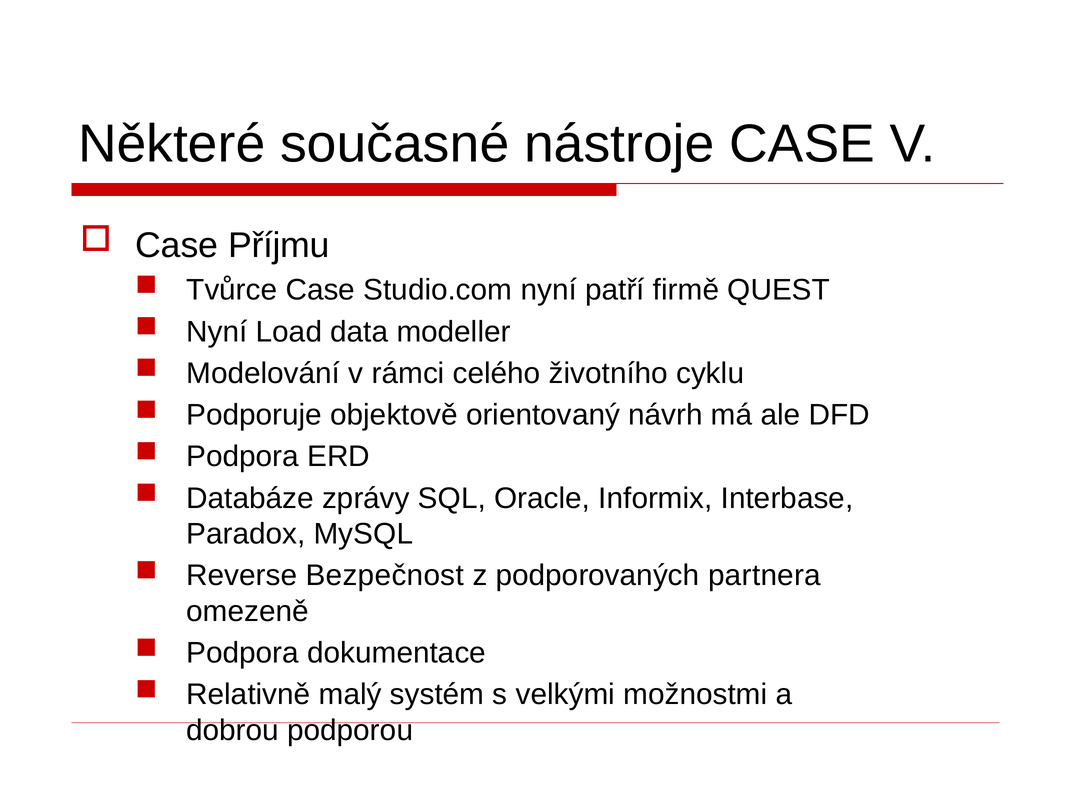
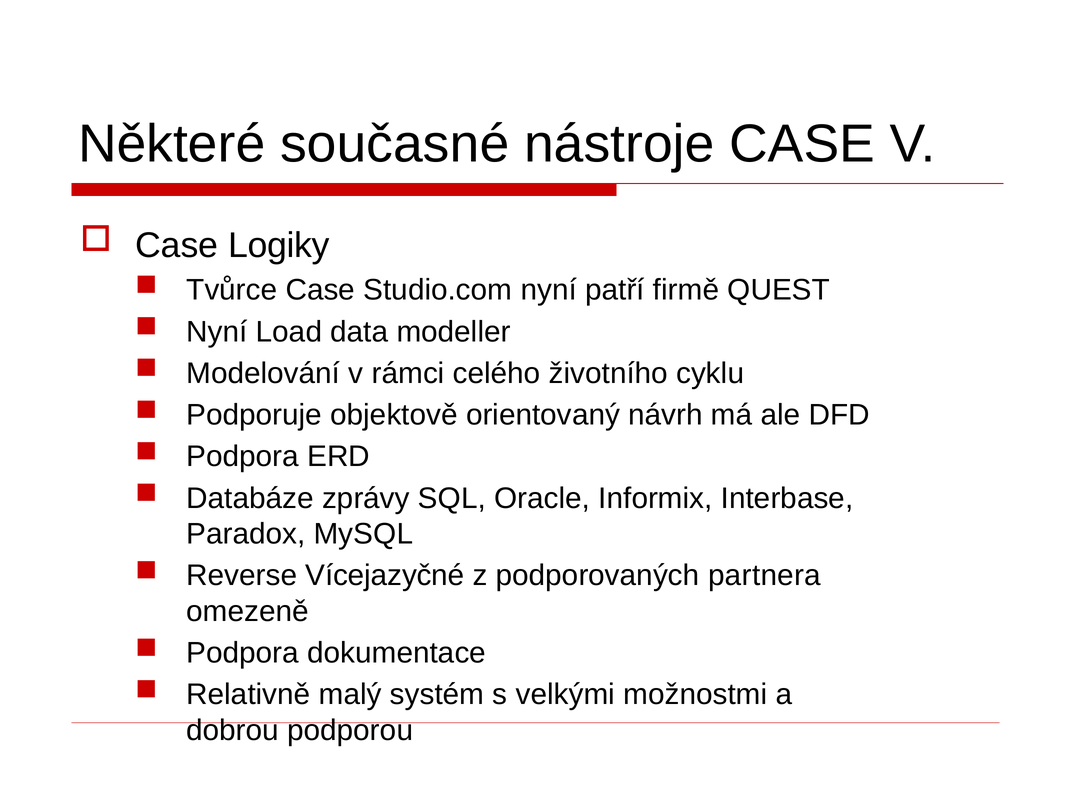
Příjmu: Příjmu -> Logiky (279, 245)
Bezpečnost: Bezpečnost -> Vícejazyčné (385, 576)
